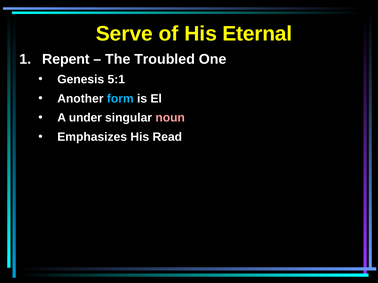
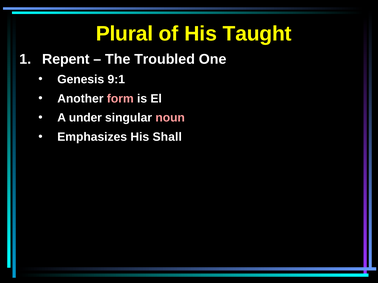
Serve: Serve -> Plural (124, 34)
Eternal: Eternal -> Taught (257, 34)
5:1: 5:1 -> 9:1 (116, 80)
form colour: light blue -> pink (120, 99)
Read: Read -> Shall (167, 137)
